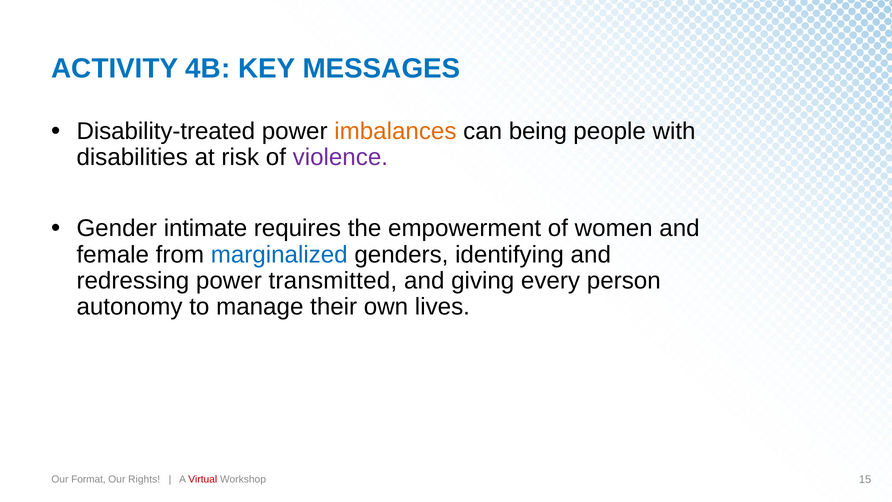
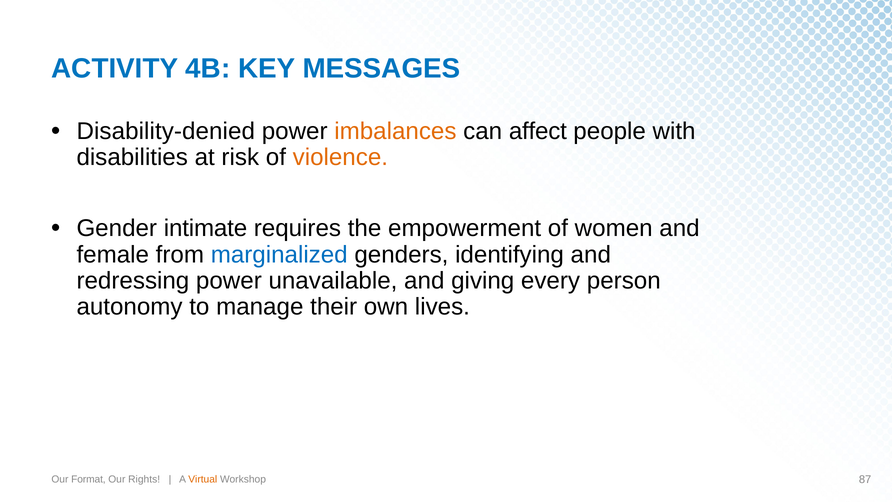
Disability-treated: Disability-treated -> Disability-denied (166, 131)
being: being -> affect (538, 131)
violence colour: purple -> orange (340, 157)
transmitted: transmitted -> unavailable (333, 281)
Virtual colour: red -> orange (203, 479)
15: 15 -> 87 (865, 479)
